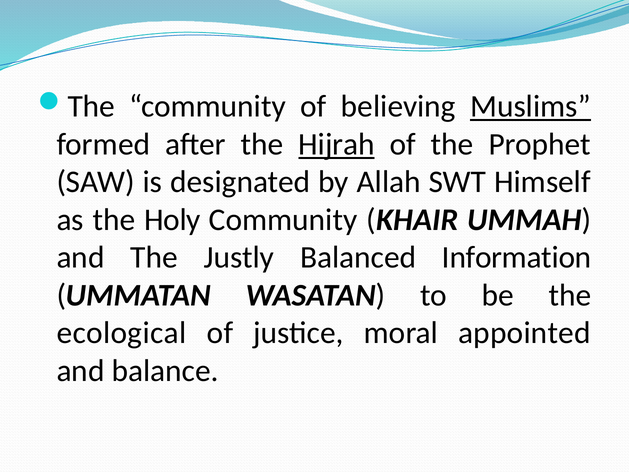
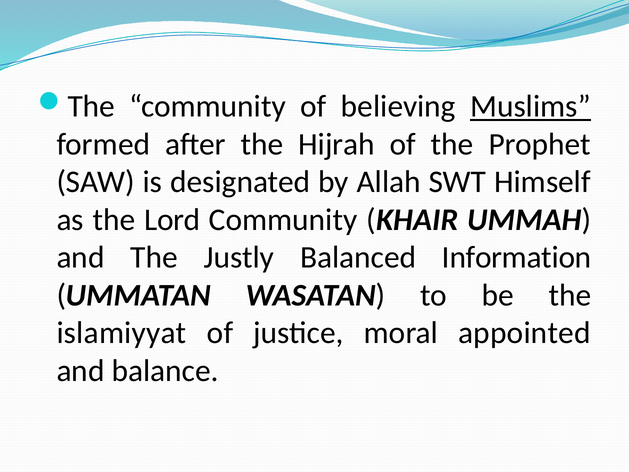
Hijrah underline: present -> none (337, 144)
Holy: Holy -> Lord (172, 220)
ecological: ecological -> islamiyyat (121, 333)
